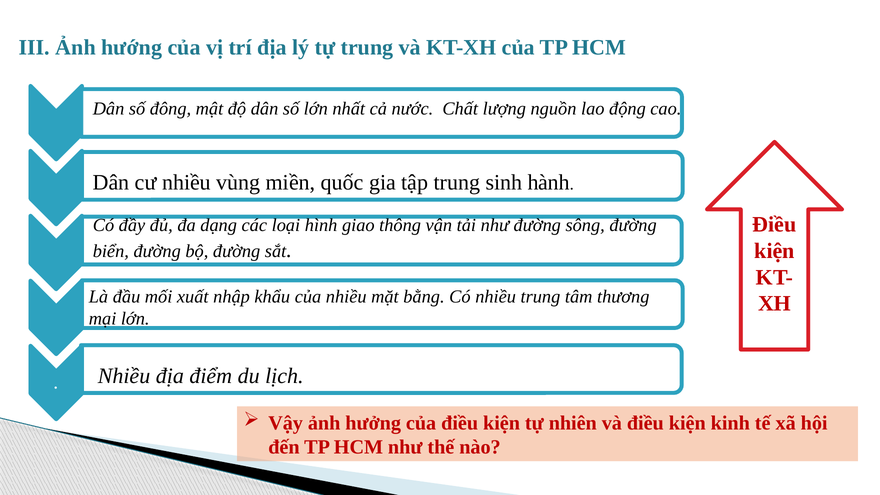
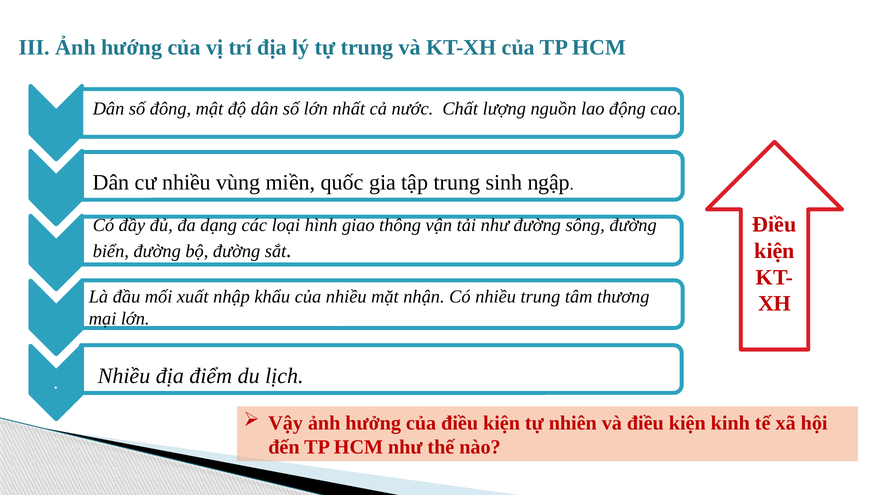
hành: hành -> ngập (549, 183)
bằng: bằng -> nhận (424, 297)
